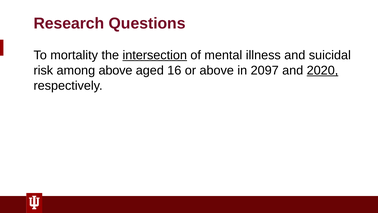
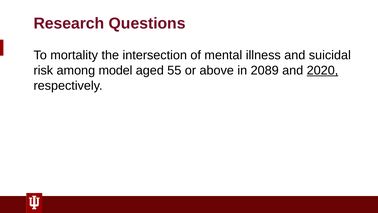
intersection underline: present -> none (155, 55)
among above: above -> model (116, 70)
16: 16 -> 55 (174, 70)
2097: 2097 -> 2089 (265, 70)
